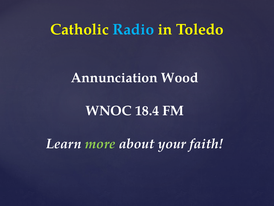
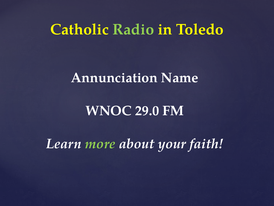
Radio colour: light blue -> light green (133, 29)
Wood: Wood -> Name (180, 78)
18.4: 18.4 -> 29.0 (147, 111)
